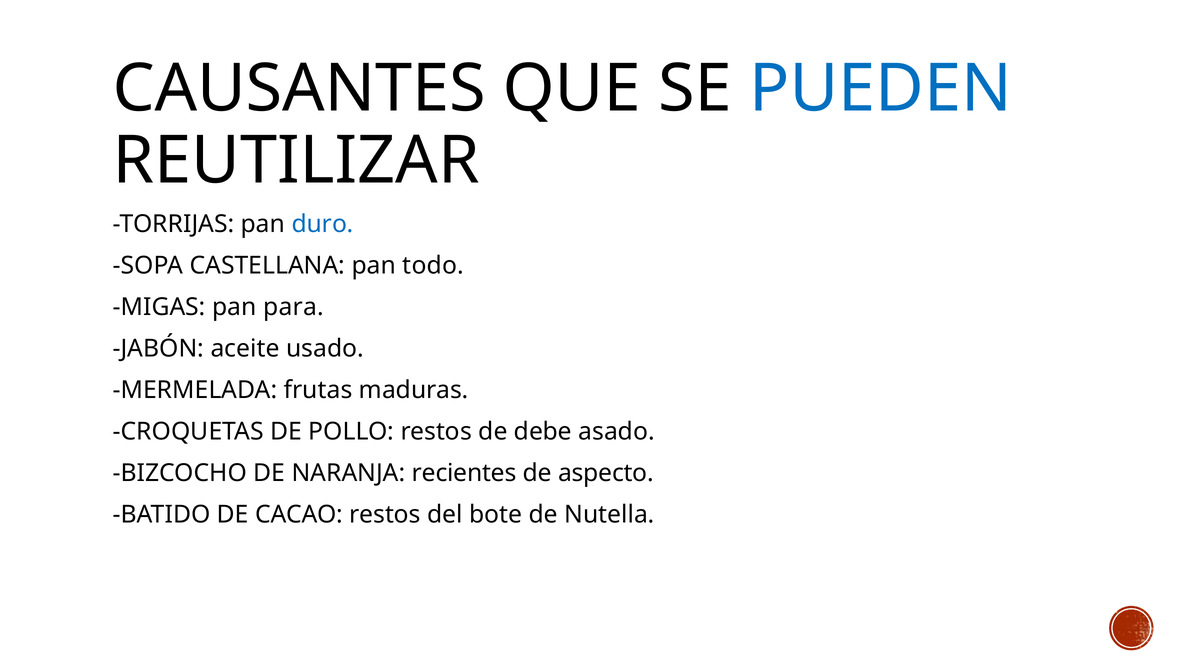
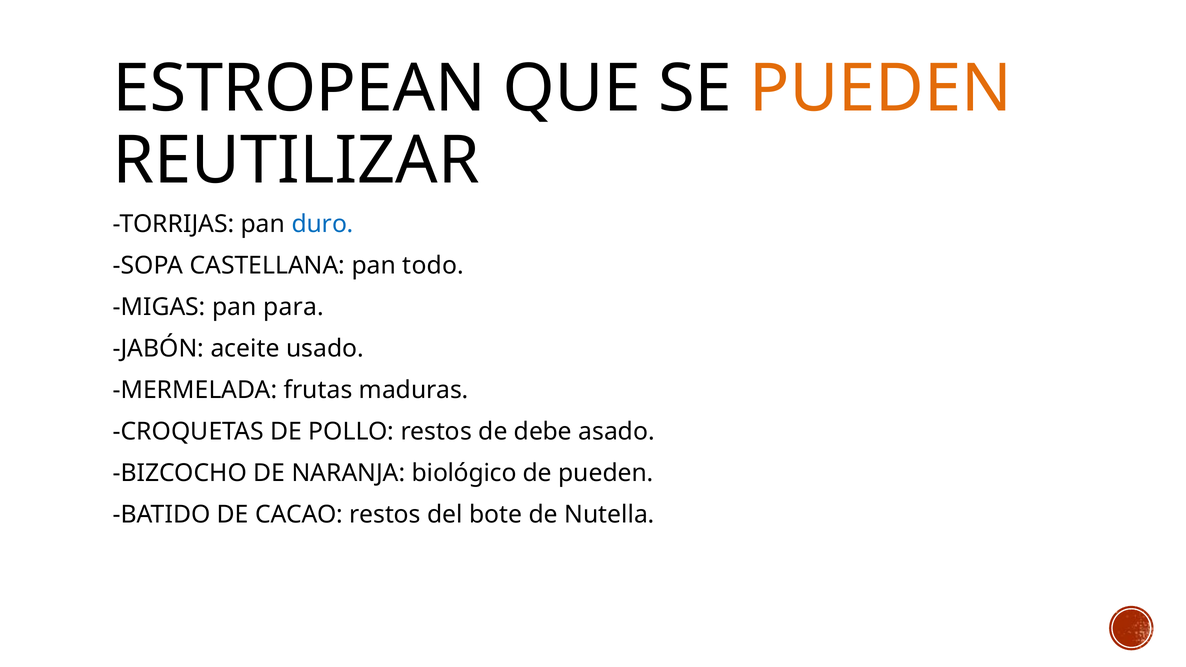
CAUSANTES: CAUSANTES -> ESTROPEAN (299, 89)
PUEDEN colour: blue -> orange (881, 89)
recientes: recientes -> biológico (464, 473)
de aspecto: aspecto -> pueden (606, 473)
